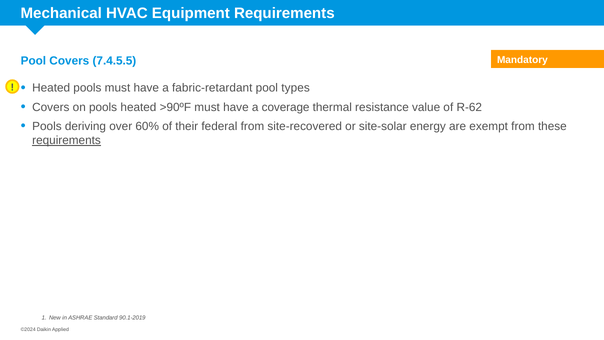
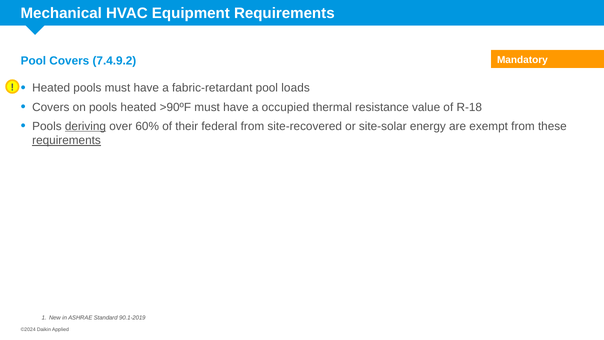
7.4.5.5: 7.4.5.5 -> 7.4.9.2 (114, 61)
types: types -> loads (296, 88)
coverage: coverage -> occupied (286, 107)
R-62: R-62 -> R-18 (469, 107)
deriving underline: none -> present (85, 126)
